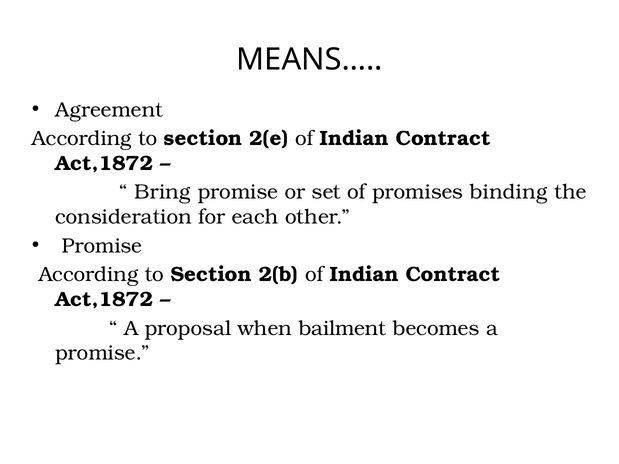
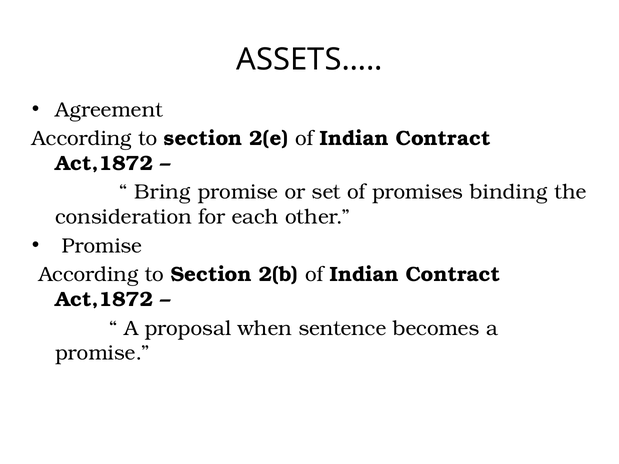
MEANS…: MEANS… -> ASSETS… (309, 59)
bailment: bailment -> sentence (342, 328)
